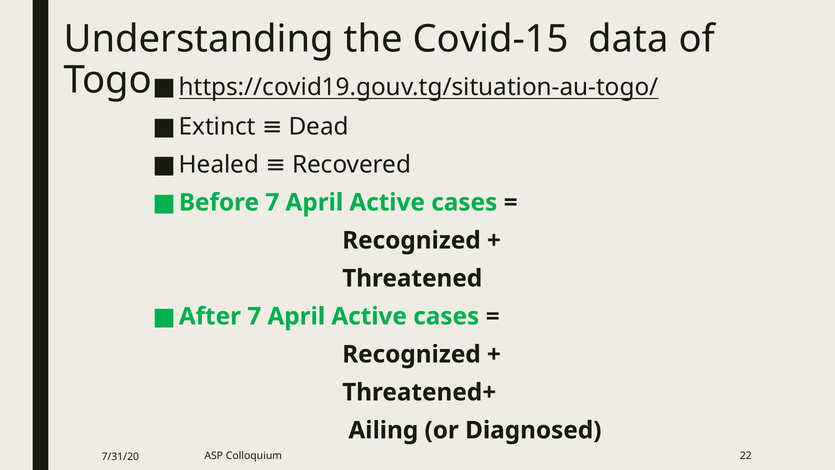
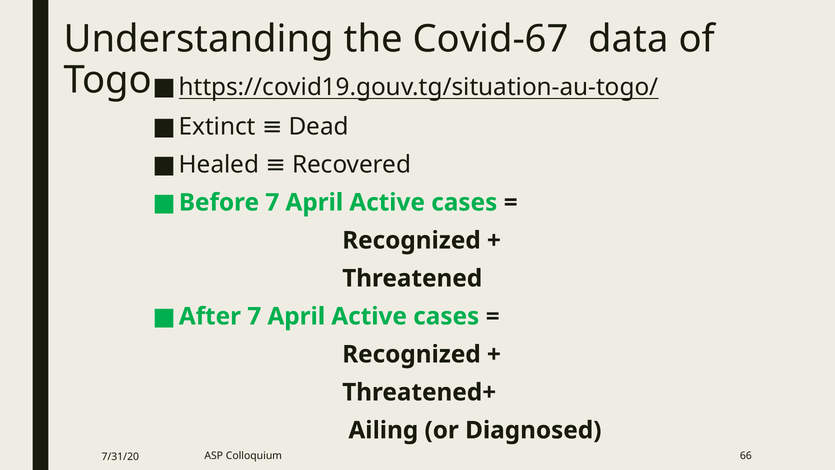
Covid-15: Covid-15 -> Covid-67 (491, 39)
22: 22 -> 66 (746, 456)
